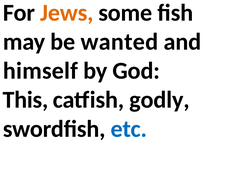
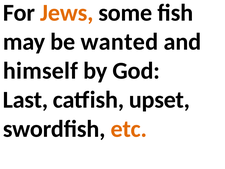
This: This -> Last (25, 100)
godly: godly -> upset (159, 100)
etc colour: blue -> orange (129, 129)
